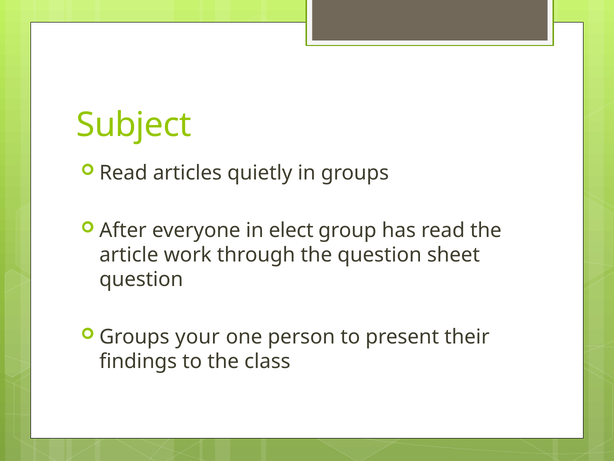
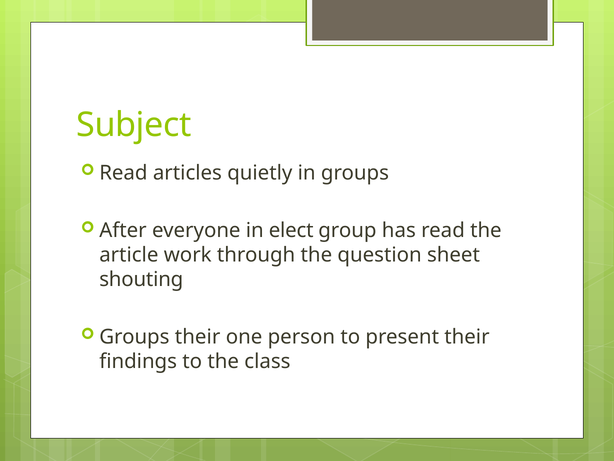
question: question -> shouting (141, 279)
Groups your: your -> their (198, 337)
